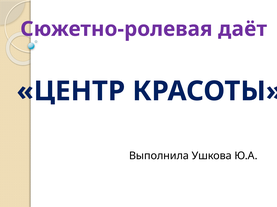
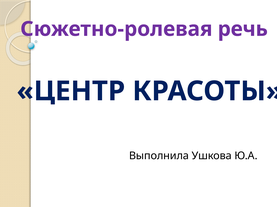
даёт: даёт -> речь (243, 29)
